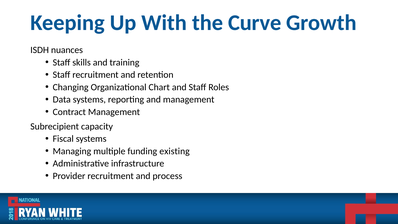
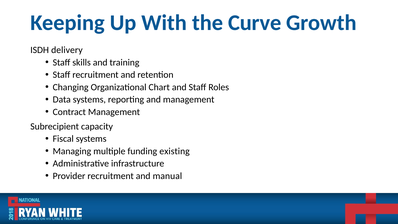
nuances: nuances -> delivery (67, 50)
process: process -> manual (167, 176)
